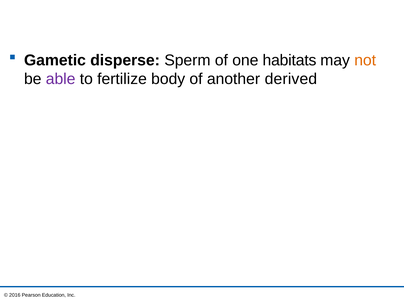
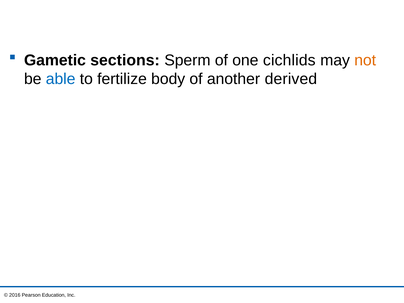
disperse: disperse -> sections (125, 60)
habitats: habitats -> cichlids (289, 60)
able colour: purple -> blue (61, 79)
